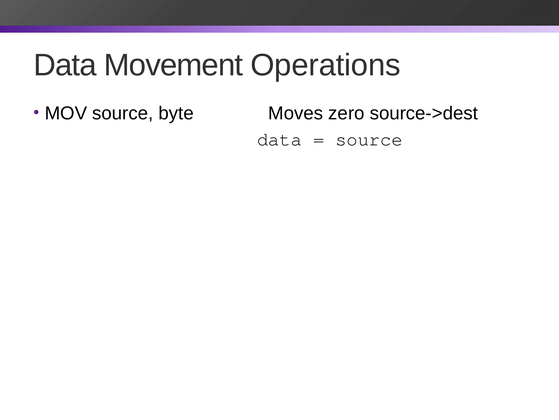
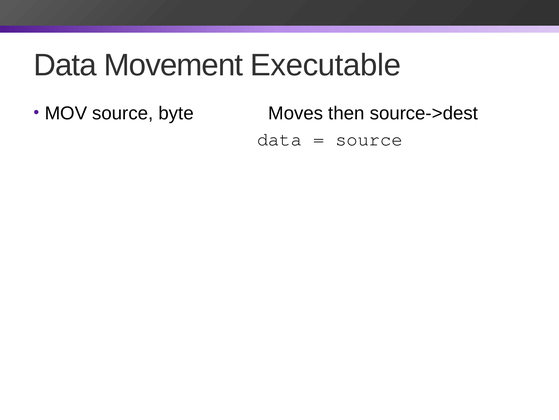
Operations: Operations -> Executable (326, 65)
zero: zero -> then (346, 113)
